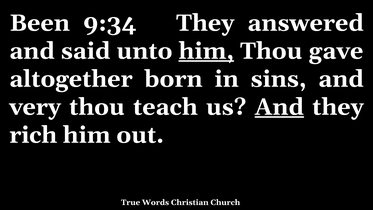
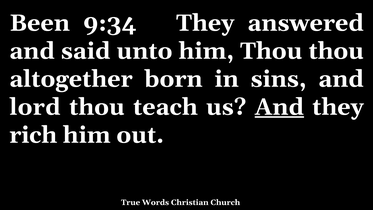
him underline: present -> none (206, 51)
Thou gave: gave -> thou (336, 51)
very: very -> lord (35, 107)
